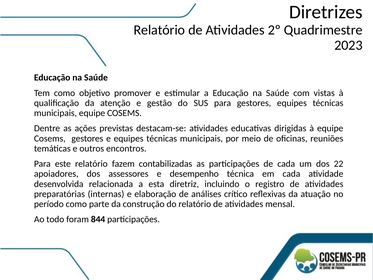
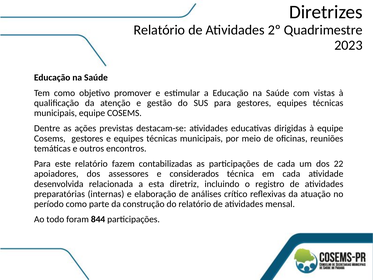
desempenho: desempenho -> considerados (194, 174)
